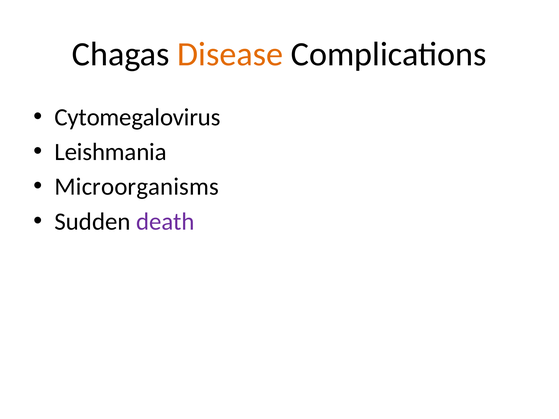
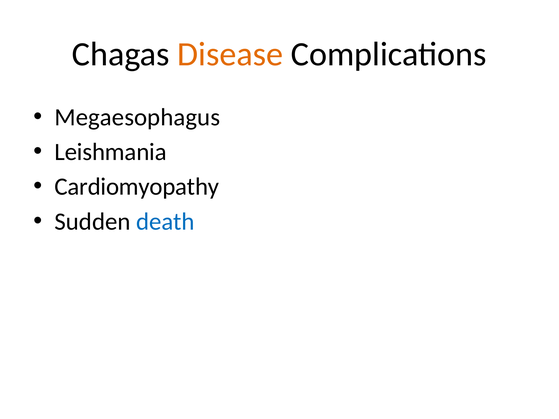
Cytomegalovirus: Cytomegalovirus -> Megaesophagus (137, 117)
Microorganisms: Microorganisms -> Cardiomyopathy (137, 187)
death colour: purple -> blue (165, 222)
